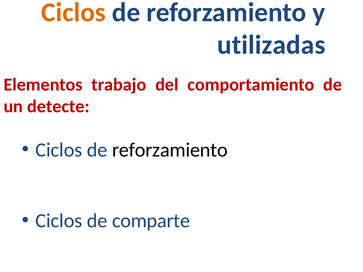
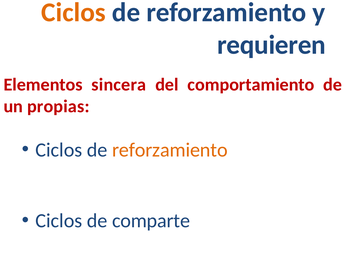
utilizadas: utilizadas -> requieren (271, 45)
trabajo: trabajo -> sincera (119, 85)
detecte: detecte -> propias (58, 107)
reforzamiento colour: black -> orange (170, 150)
